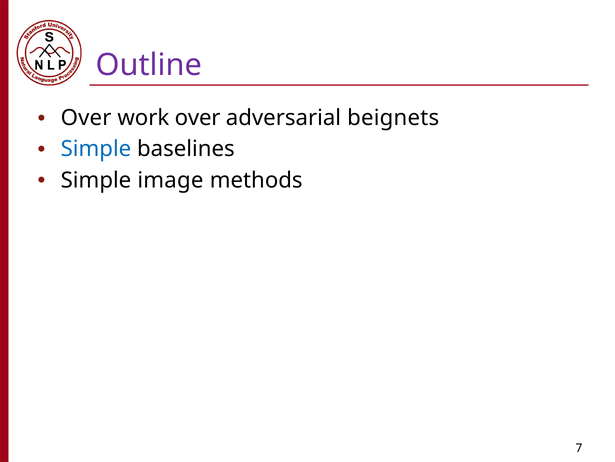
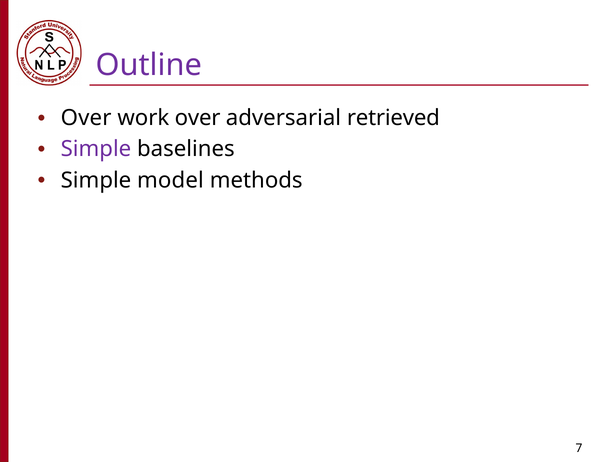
beignets: beignets -> retrieved (393, 118)
Simple colour: blue -> purple (96, 149)
image: image -> model (170, 180)
